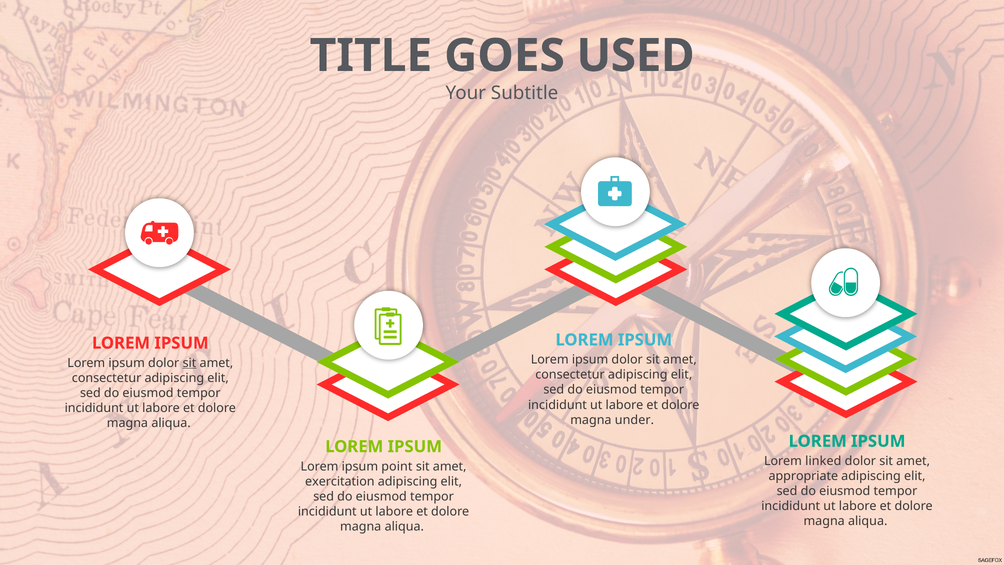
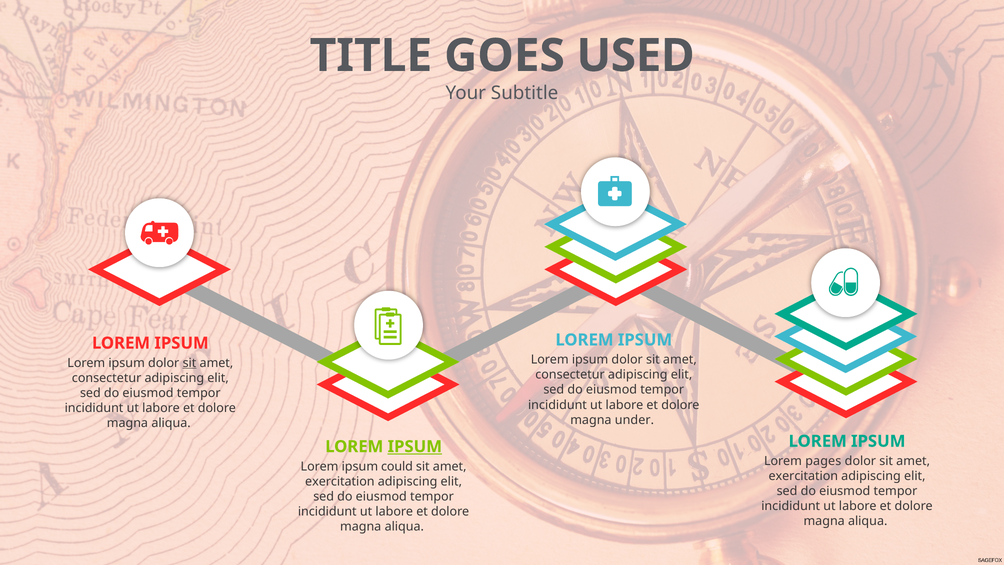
IPSUM underline: none -> present (415, 446)
linked: linked -> pages (823, 461)
point: point -> could (397, 466)
appropriate: appropriate -> exercitation (803, 476)
